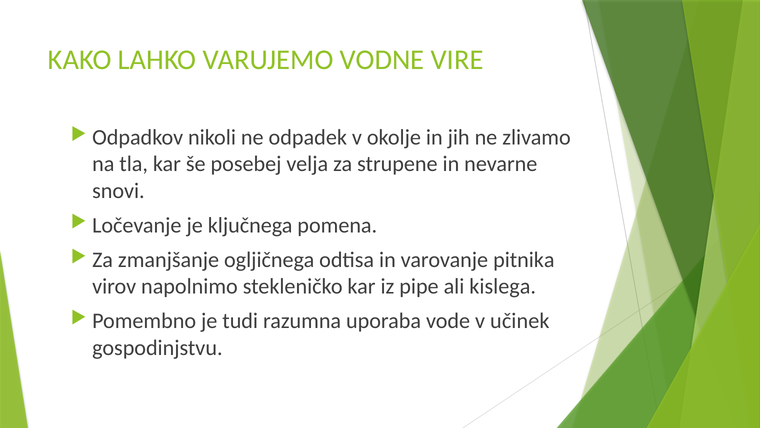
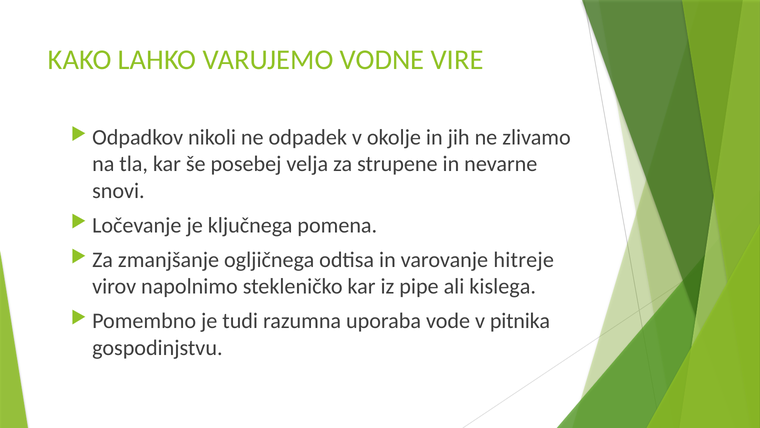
pitnika: pitnika -> hitreje (524, 260)
učinek: učinek -> pitnika (520, 321)
